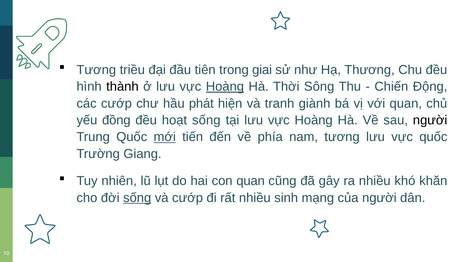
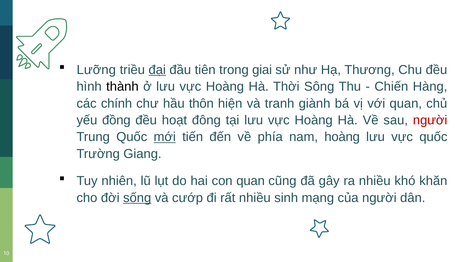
Tương: Tương -> Lưỡng (96, 70)
đại underline: none -> present (157, 70)
Hoàng underline: present -> none (225, 87)
Động: Động -> Hàng (430, 87)
các cướp: cướp -> chính (117, 103)
phát: phát -> thôn (201, 103)
hoạt sống: sống -> đông (206, 120)
người colour: black -> red (430, 120)
nam tương: tương -> hoàng (342, 137)
